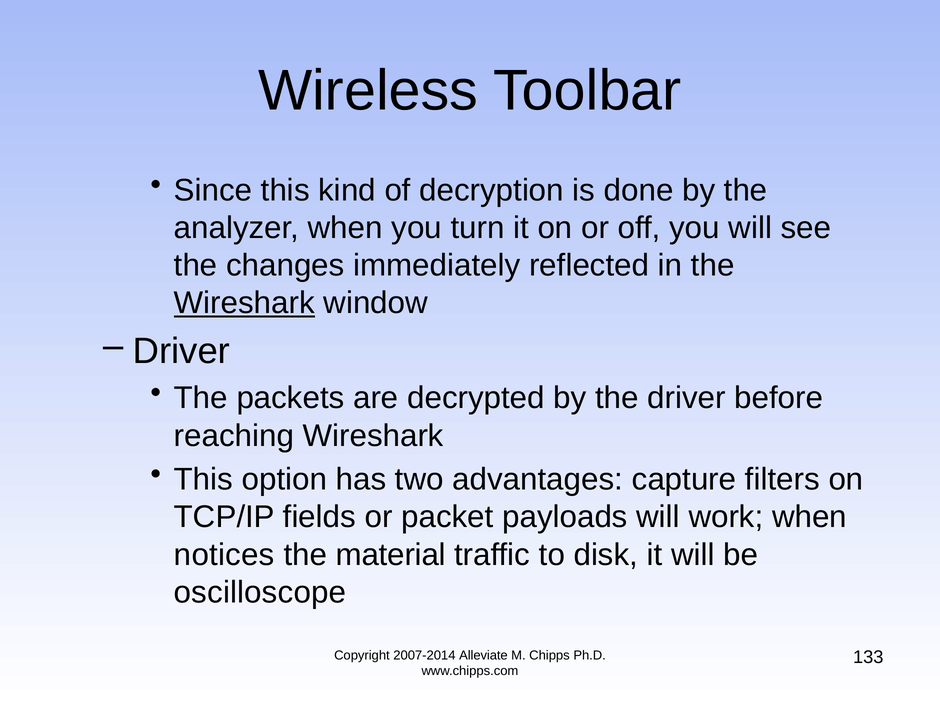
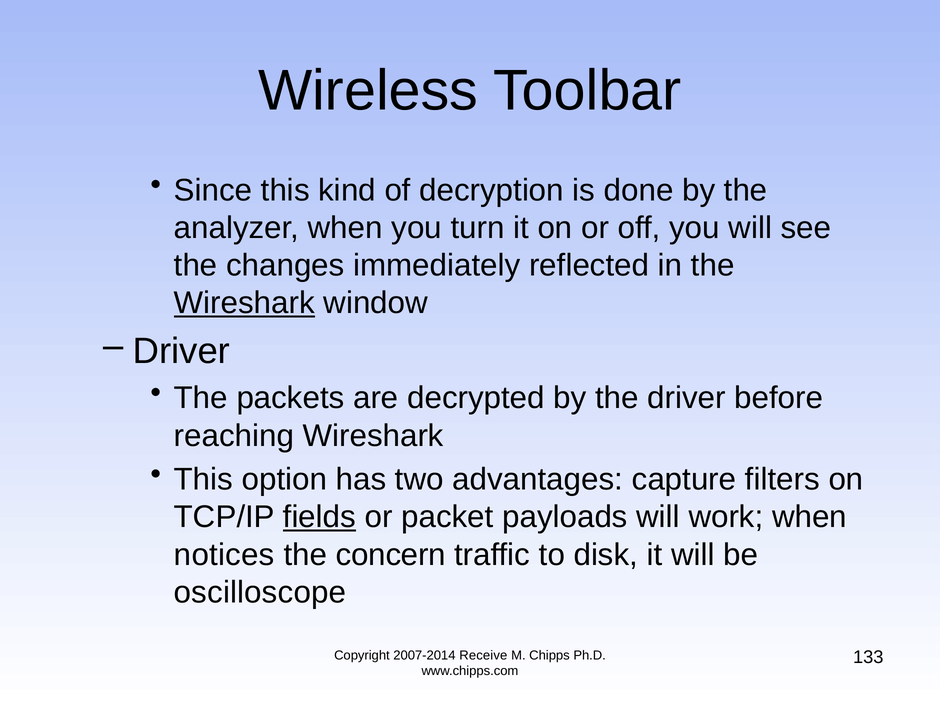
fields underline: none -> present (319, 517)
material: material -> concern (391, 555)
Alleviate: Alleviate -> Receive (483, 655)
